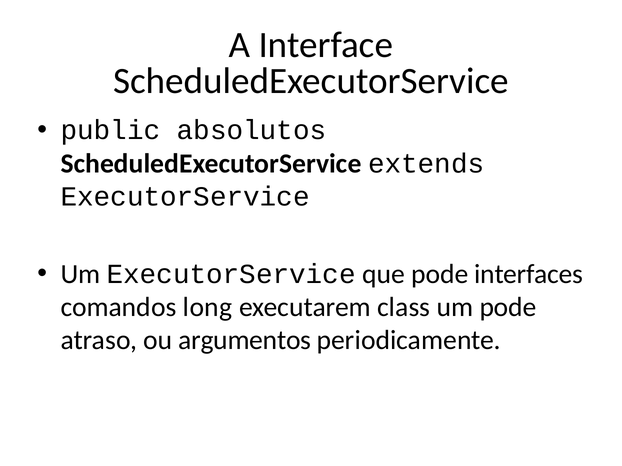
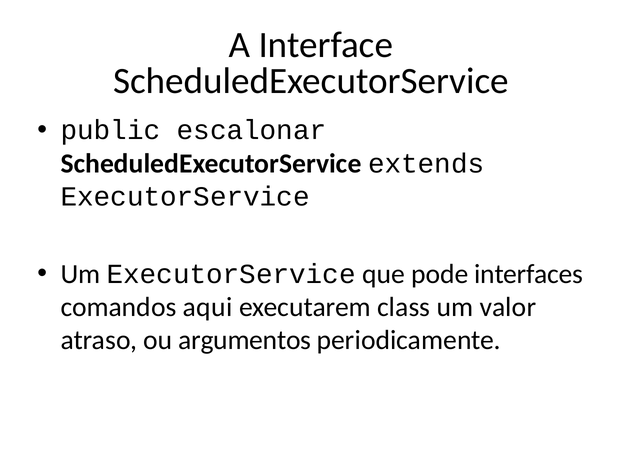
absolutos: absolutos -> escalonar (252, 130)
long: long -> aqui (208, 307)
um pode: pode -> valor (508, 307)
